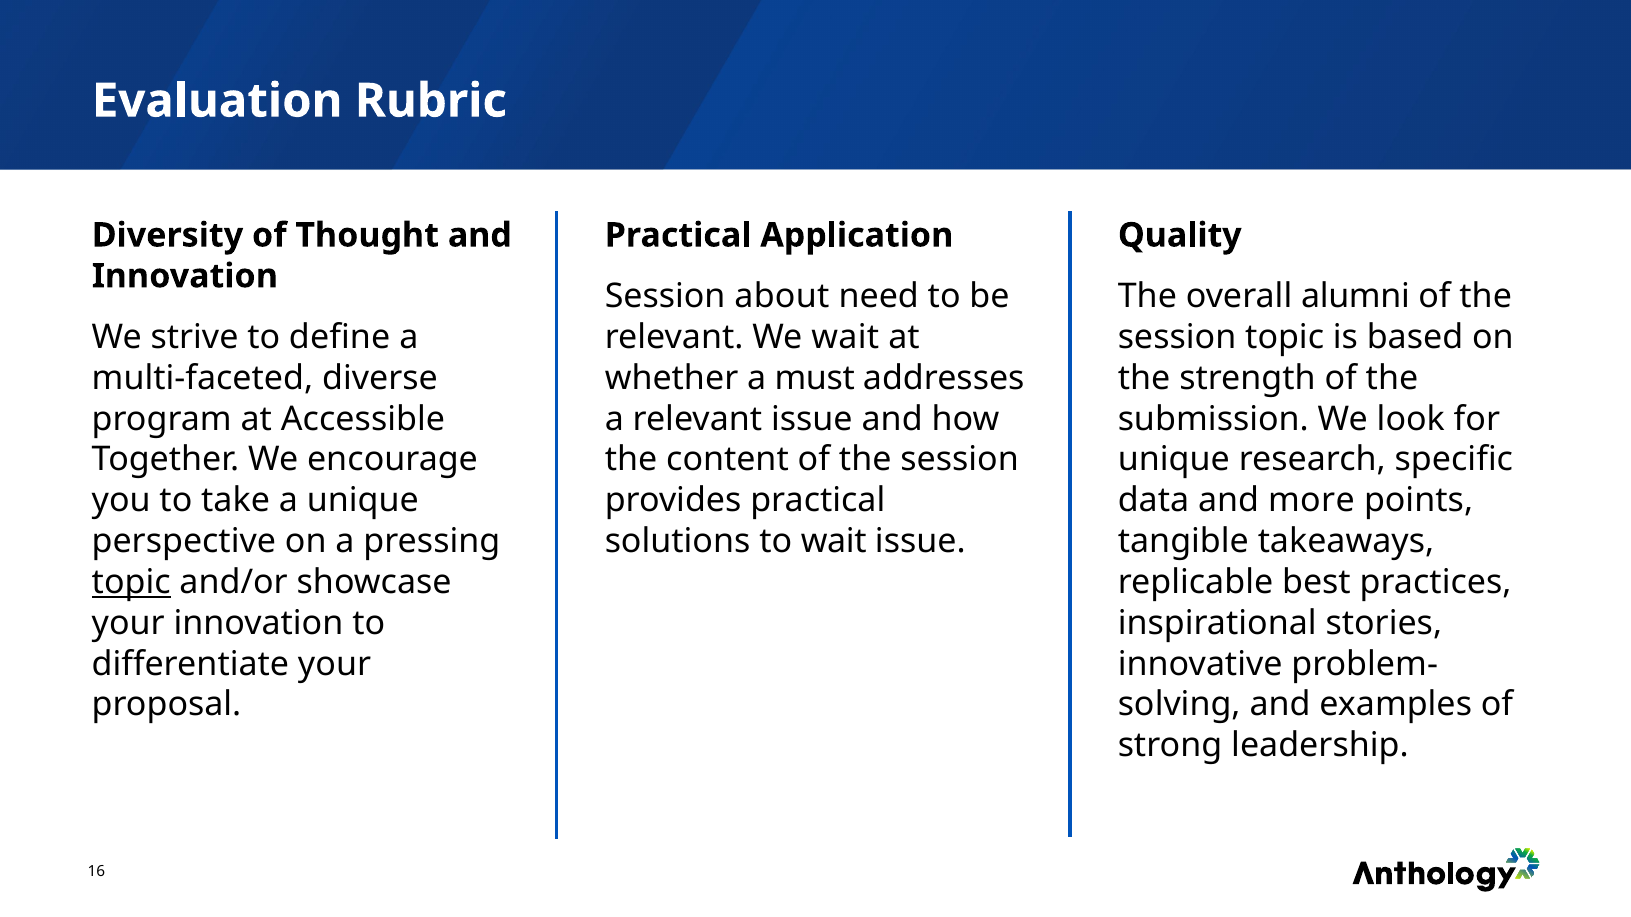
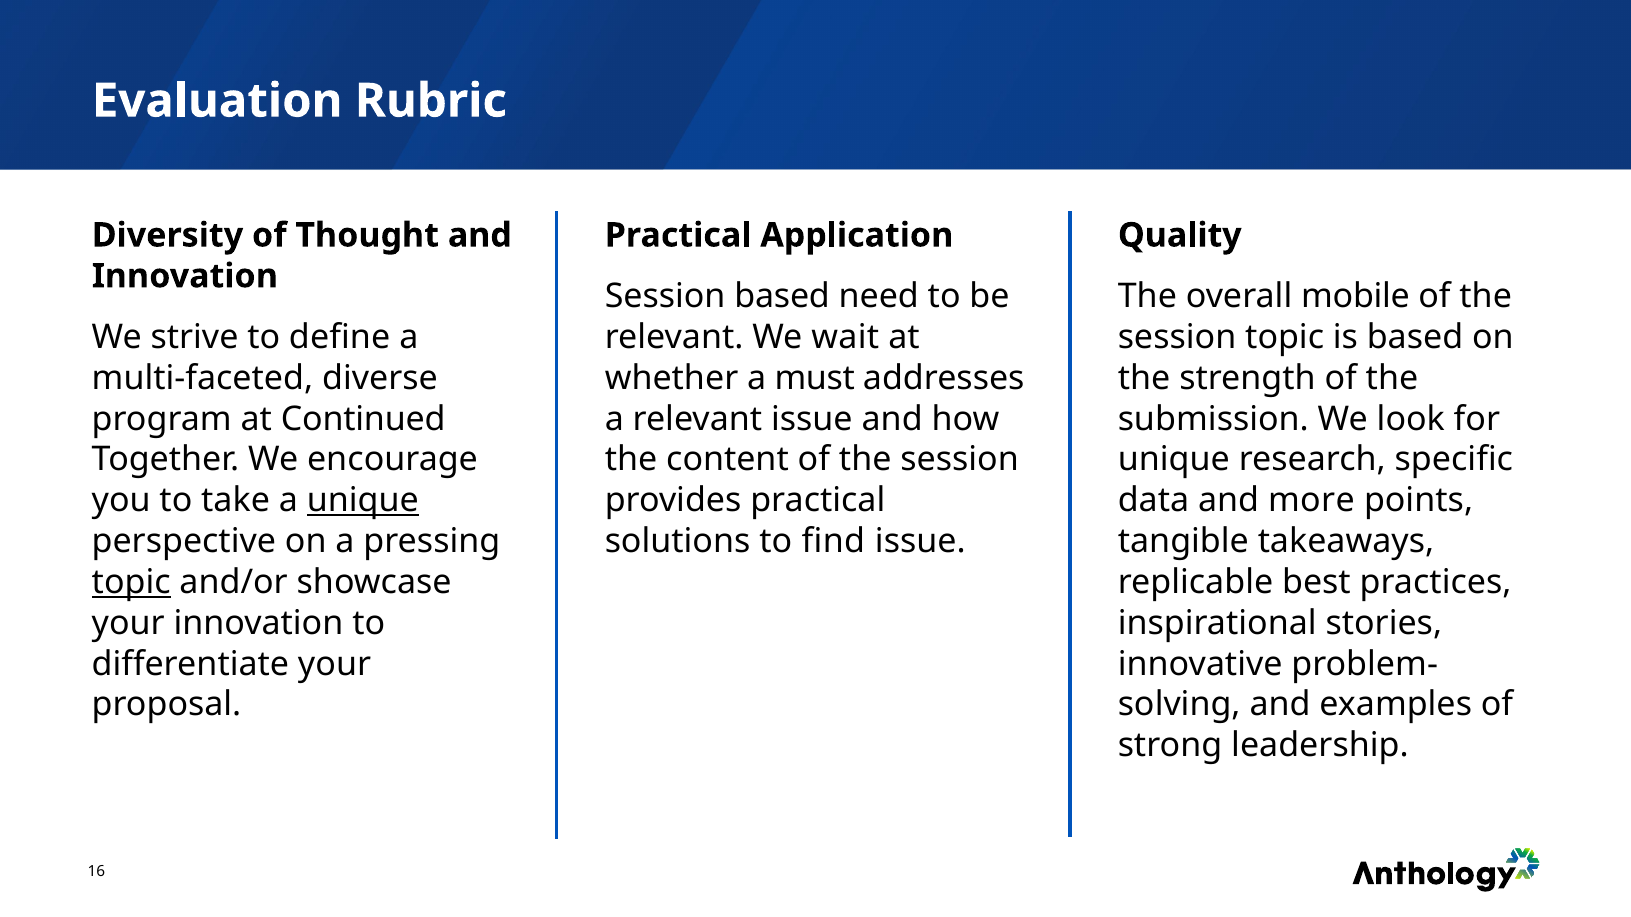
Session about: about -> based (782, 297)
alumni: alumni -> mobile (1355, 297)
Accessible: Accessible -> Continued (363, 419)
unique underline: none -> present (363, 501)
to wait: wait -> find (833, 542)
